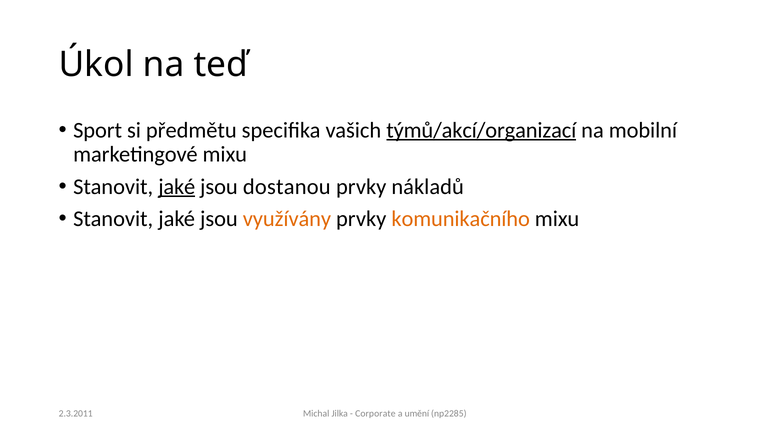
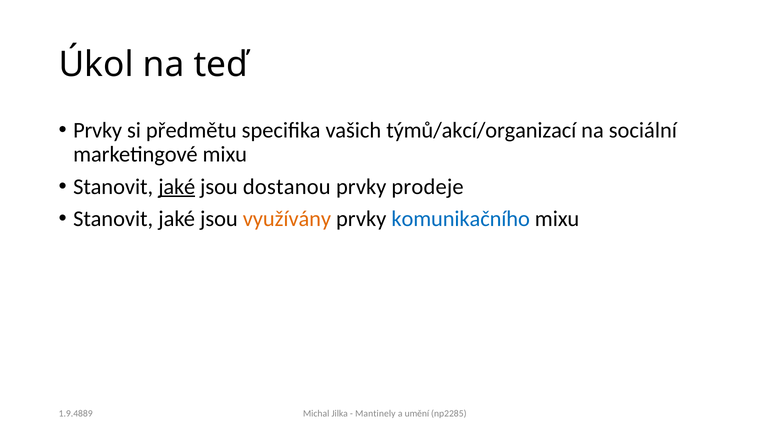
Sport: Sport -> Prvky (98, 130)
týmů/akcí/organizací underline: present -> none (481, 130)
mobilní: mobilní -> sociální (643, 130)
nákladů: nákladů -> prodeje (428, 187)
komunikačního colour: orange -> blue (461, 219)
Corporate: Corporate -> Mantinely (375, 414)
2.3.2011: 2.3.2011 -> 1.9.4889 (76, 414)
